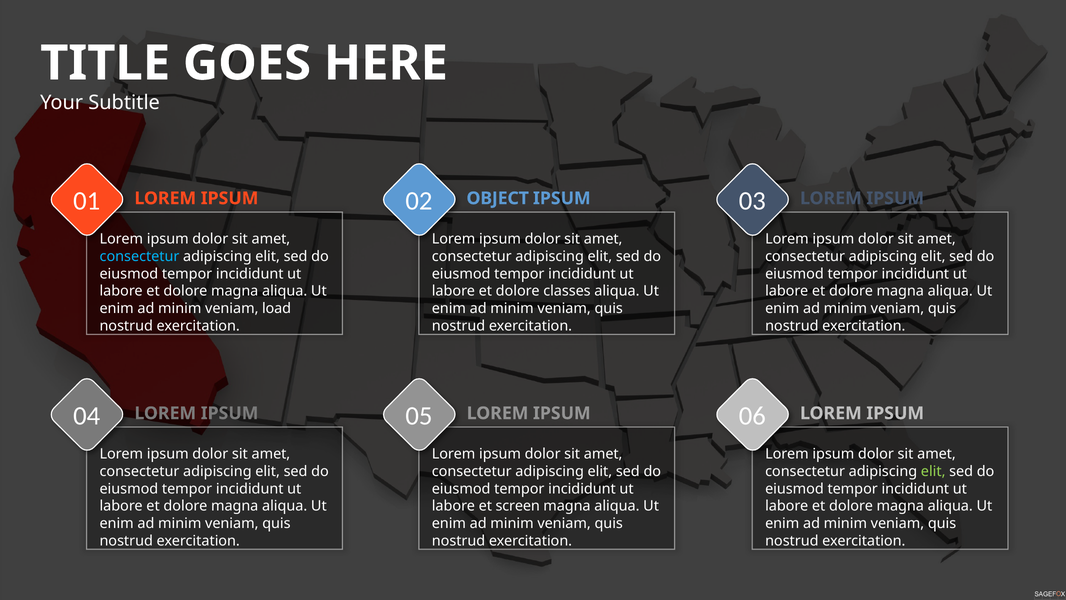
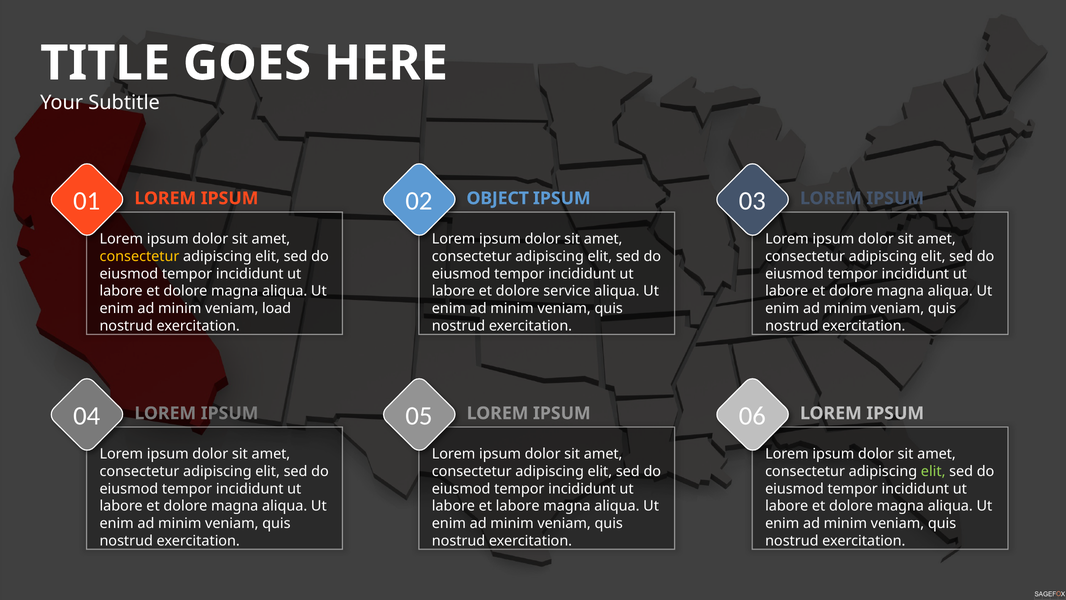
consectetur colour: light blue -> yellow (140, 256)
classes: classes -> service (567, 291)
et screen: screen -> labore (518, 506)
